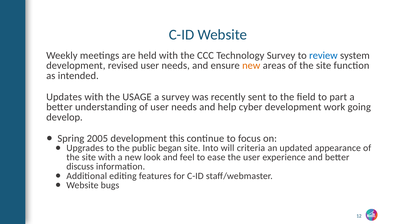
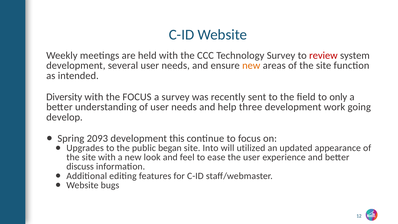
review colour: blue -> red (323, 55)
revised: revised -> several (123, 66)
Updates: Updates -> Diversity (64, 97)
the USAGE: USAGE -> FOCUS (137, 97)
part: part -> only (338, 97)
cyber: cyber -> three (251, 107)
2005: 2005 -> 2093 (97, 138)
criteria: criteria -> utilized (251, 148)
